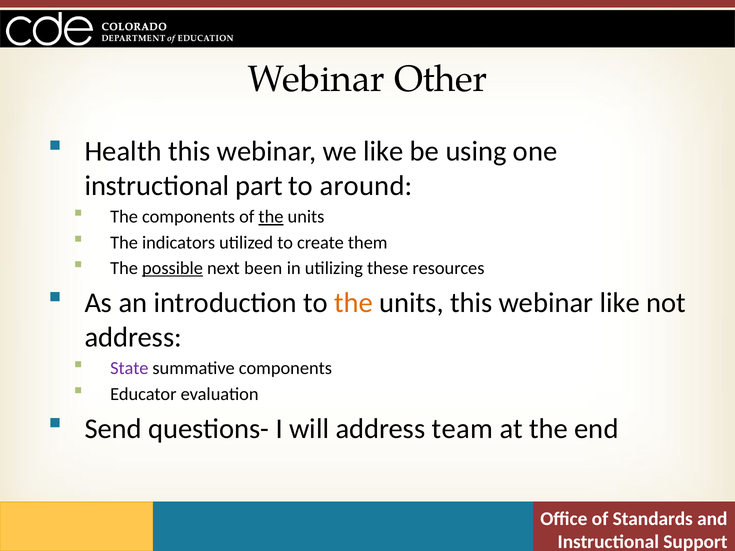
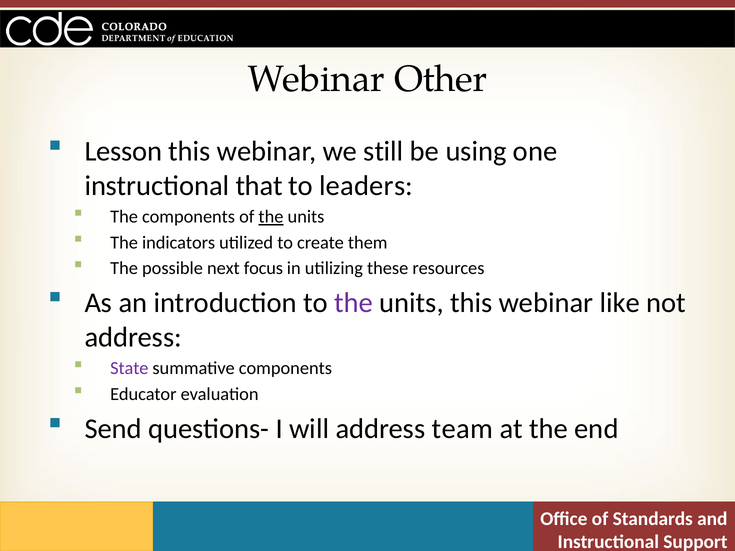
Health: Health -> Lesson (123, 151)
we like: like -> still (383, 151)
part: part -> that (259, 186)
around: around -> leaders (366, 186)
possible underline: present -> none (173, 268)
been: been -> focus (263, 268)
the colour: orange -> purple (354, 303)
